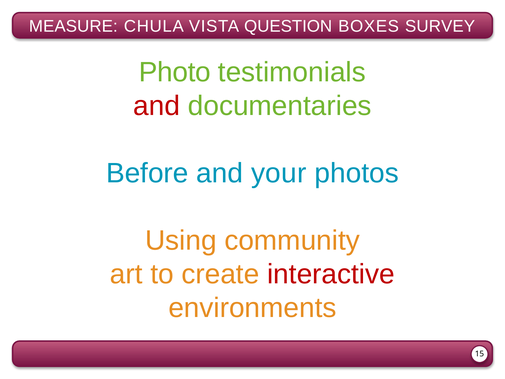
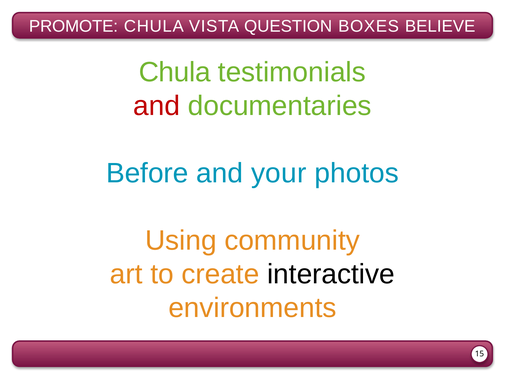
MEASURE: MEASURE -> PROMOTE (73, 26)
SURVEY: SURVEY -> BELIEVE (440, 26)
Photo: Photo -> Chula (175, 72)
interactive colour: red -> black (331, 274)
